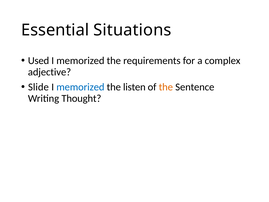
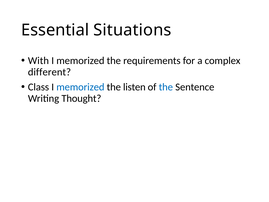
Used: Used -> With (38, 61)
adjective: adjective -> different (49, 72)
Slide: Slide -> Class (38, 87)
the colour: orange -> blue (166, 87)
